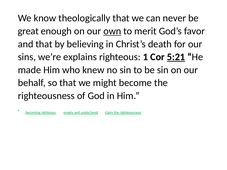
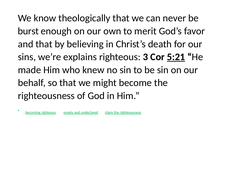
great: great -> burst (28, 31)
own underline: present -> none (112, 31)
1: 1 -> 3 (146, 57)
